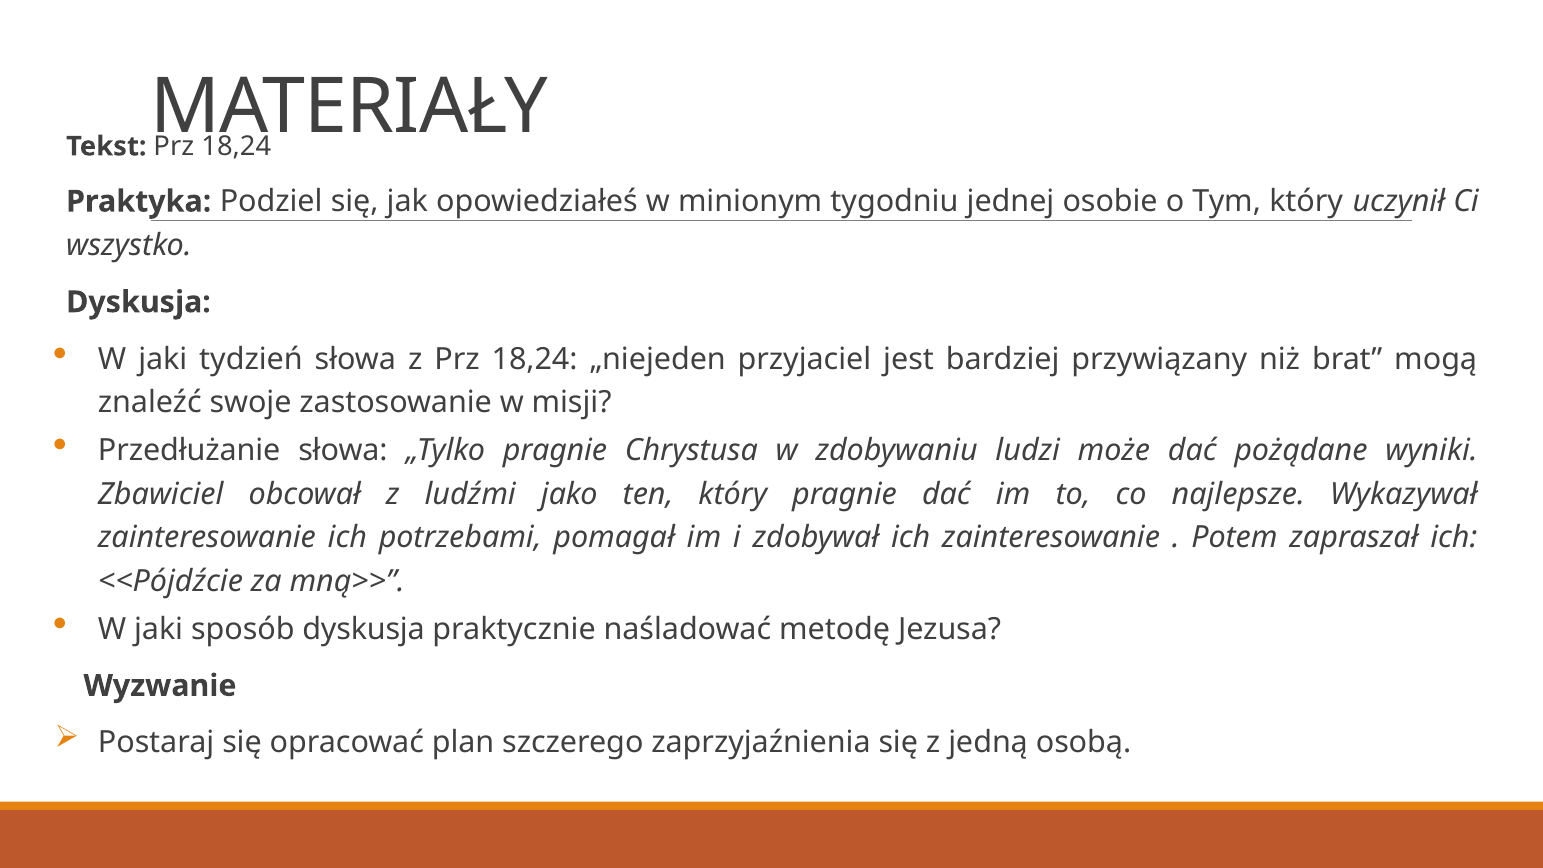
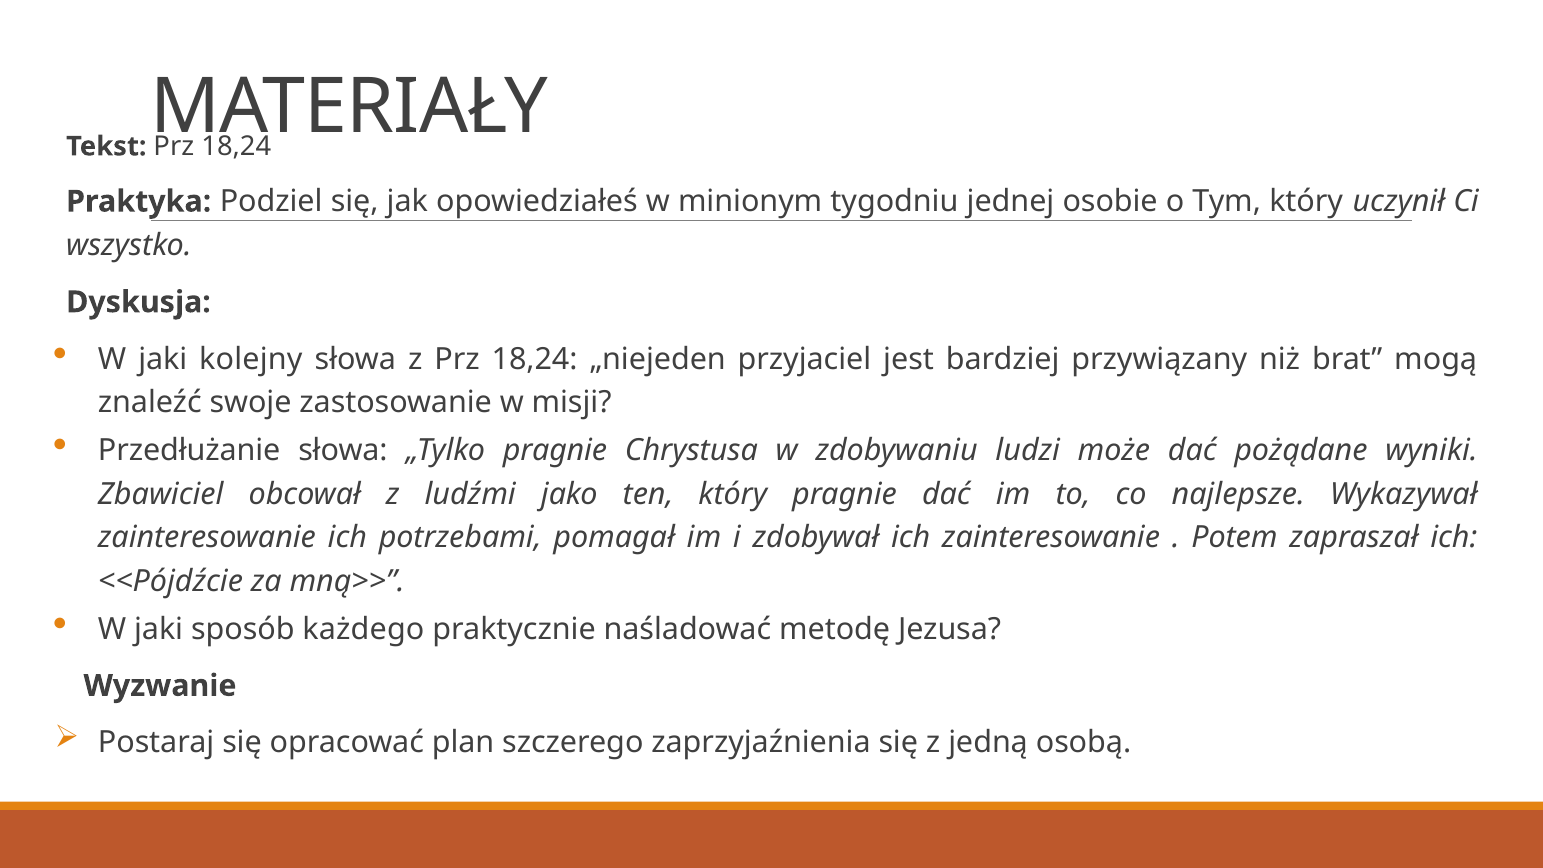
tydzień: tydzień -> kolejny (251, 359)
sposób dyskusja: dyskusja -> każdego (363, 629)
